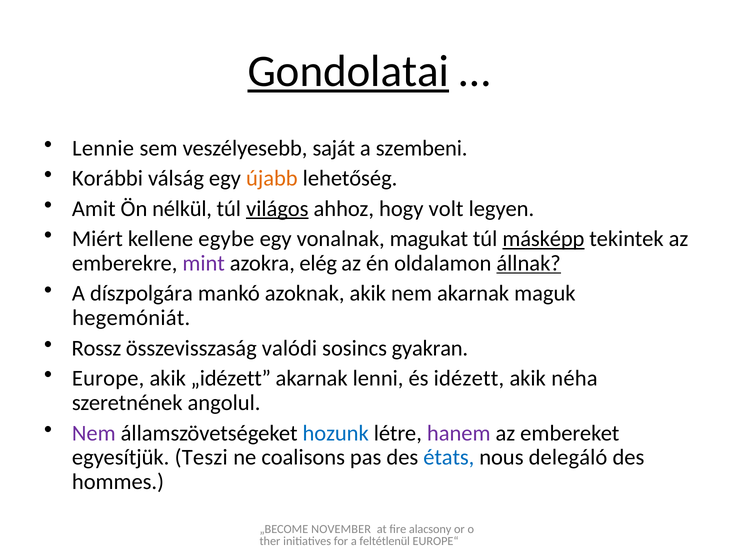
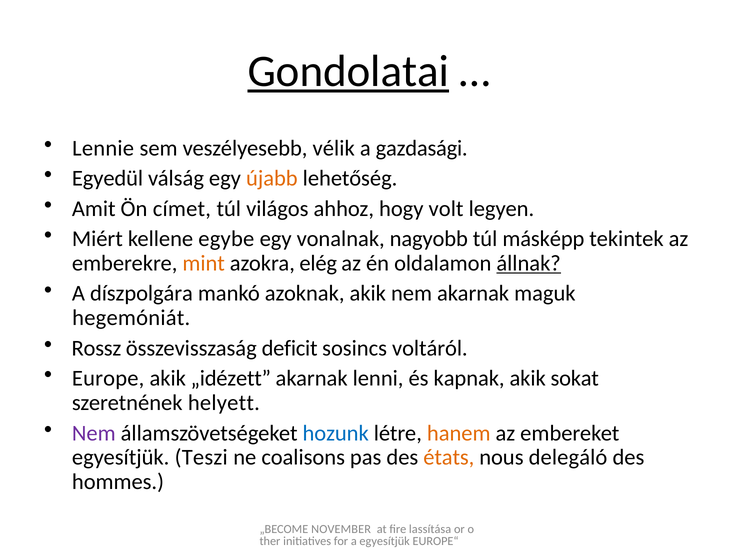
saját: saját -> vélik (334, 148)
szembeni: szembeni -> gazdasági (422, 148)
Korábbi: Korábbi -> Egyedül (108, 178)
nélkül: nélkül -> címet (182, 208)
világos underline: present -> none (277, 208)
magukat: magukat -> nagyobb (429, 239)
másképp underline: present -> none (543, 239)
mint colour: purple -> orange (204, 263)
valódi: valódi -> deficit (290, 348)
gyakran: gyakran -> voltáról (430, 348)
idézett: idézett -> kapnak (469, 378)
néha: néha -> sokat (575, 378)
angolul: angolul -> helyett (224, 402)
hanem colour: purple -> orange (459, 433)
états colour: blue -> orange (449, 457)
alacsony: alacsony -> lassítása (430, 528)
a feltétlenül: feltétlenül -> egyesítjük (385, 541)
